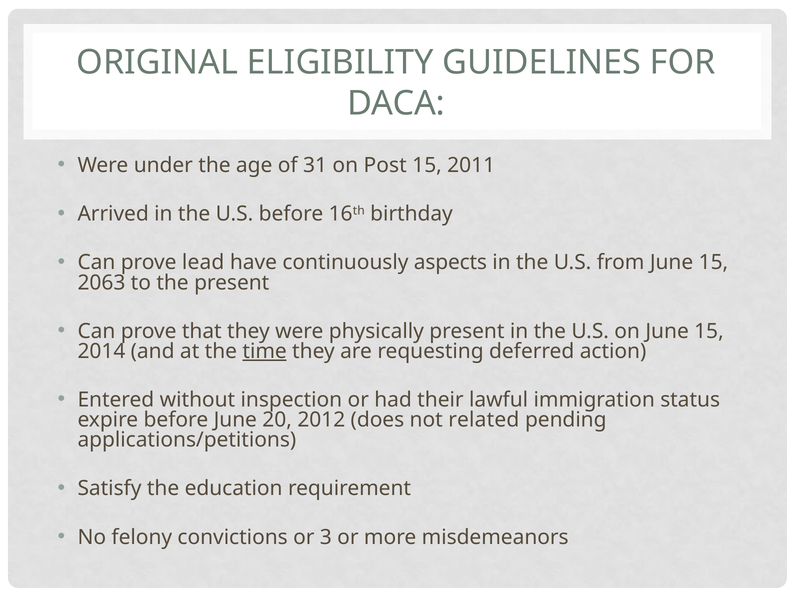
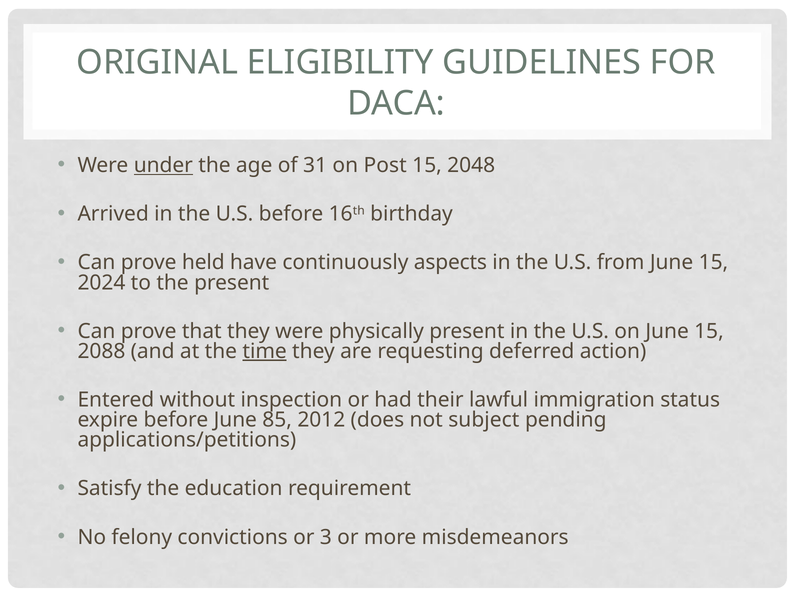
under underline: none -> present (163, 166)
2011: 2011 -> 2048 (471, 166)
lead: lead -> held (203, 263)
2063: 2063 -> 2024 (101, 283)
2014: 2014 -> 2088 (101, 351)
20: 20 -> 85 (277, 420)
related: related -> subject (484, 420)
